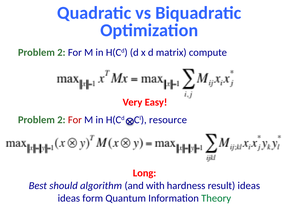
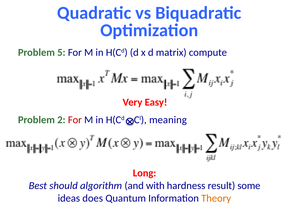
2: 2 -> 5 (61, 53)
resource: resource -> meaning (168, 120)
result ideas: ideas -> some (249, 186)
form: form -> does (93, 198)
Theory colour: green -> orange (216, 198)
